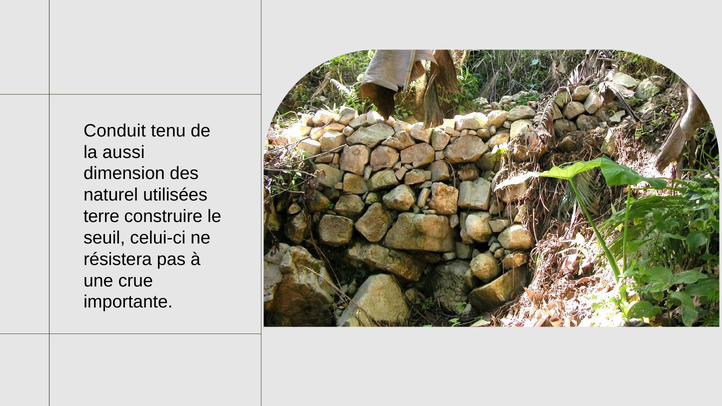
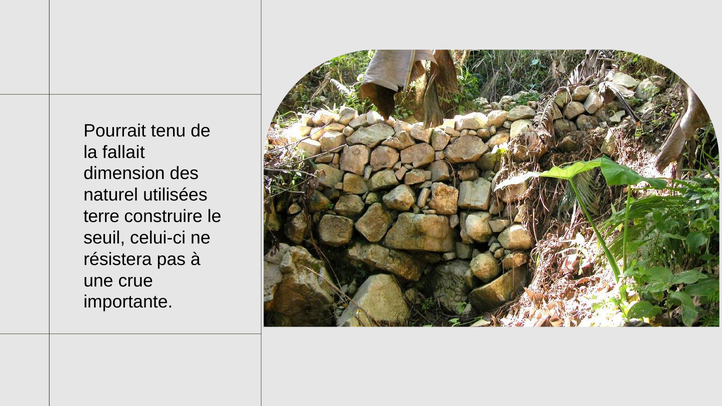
Conduit: Conduit -> Pourrait (115, 131)
aussi: aussi -> fallait (124, 152)
